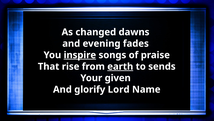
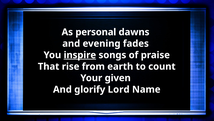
changed: changed -> personal (96, 32)
earth underline: present -> none (120, 66)
sends: sends -> count (162, 66)
